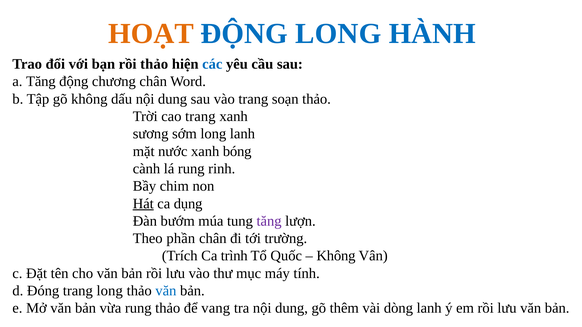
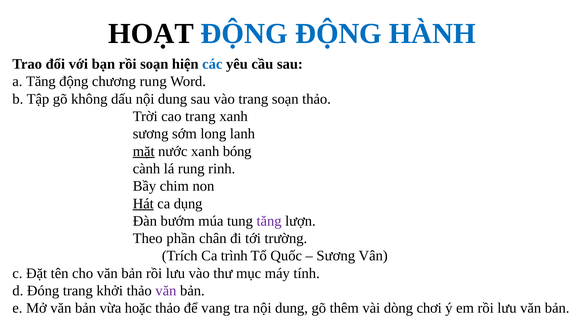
HOẠT colour: orange -> black (151, 34)
ĐỘNG LONG: LONG -> ĐỘNG (338, 34)
rồi thảo: thảo -> soạn (154, 64)
chương chân: chân -> rung (153, 82)
mặt underline: none -> present (144, 151)
Không: Không -> Sương (336, 256)
trang long: long -> khởi (110, 291)
văn colour: blue -> purple (166, 291)
vừa rung: rung -> hoặc (138, 309)
dòng lanh: lanh -> chơi (429, 309)
